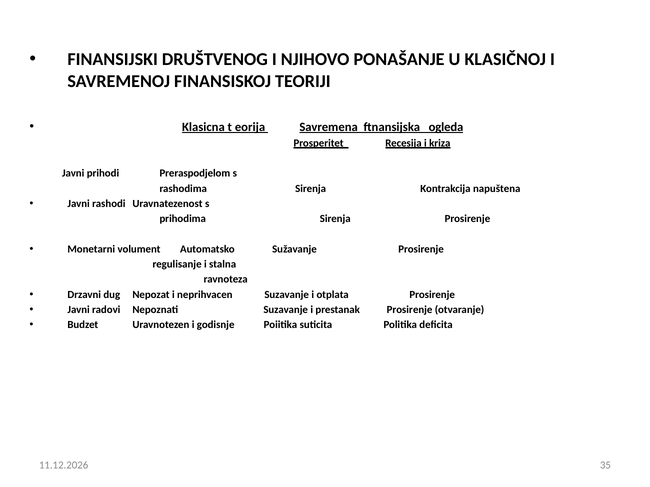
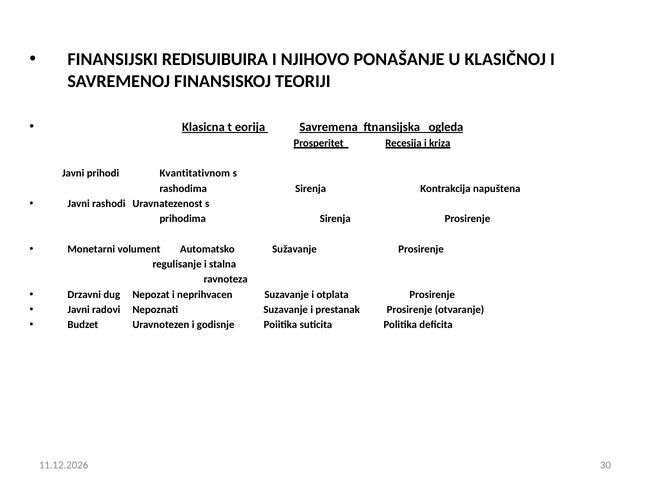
DRUŠTVENOG: DRUŠTVENOG -> REDISUIBUIRA (215, 59)
Preraspodjelom: Preraspodjelom -> Kvantitativnom (195, 173)
35: 35 -> 30 (606, 465)
